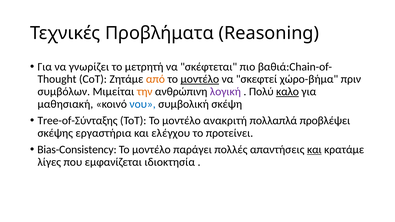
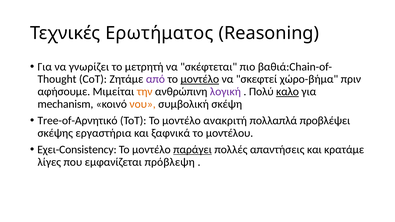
Προβλήματα: Προβλήματα -> Ερωτήματος (159, 33)
από colour: orange -> purple (155, 79)
συμβόλων: συμβόλων -> αφήσουμε (64, 92)
μαθησιακή: μαθησιακή -> mechanism (65, 104)
νου colour: blue -> orange (143, 104)
Tree-of-Σύνταξης: Tree-of-Σύνταξης -> Tree-of-Αρνητικό (77, 121)
ελέγχου: ελέγχου -> ξαφνικά (171, 133)
προτείνει: προτείνει -> μοντέλου (230, 133)
Bias-Consistency: Bias-Consistency -> Εχει-Consistency (77, 150)
παράγει underline: none -> present (193, 150)
και underline: present -> none (314, 150)
ιδιοκτησία: ιδιοκτησία -> πρόβλεψη (170, 162)
